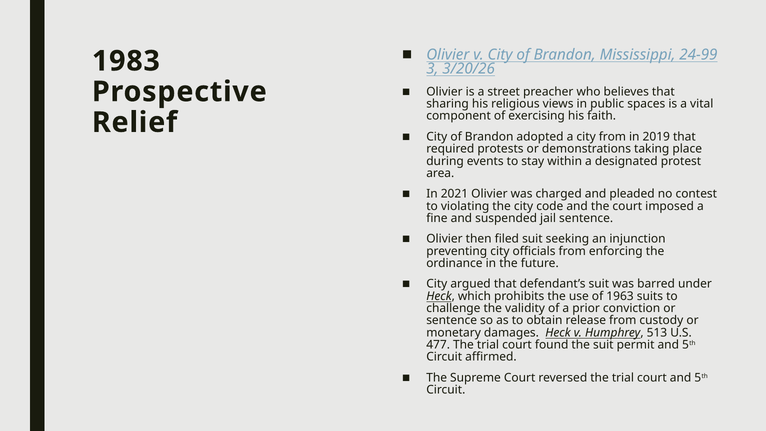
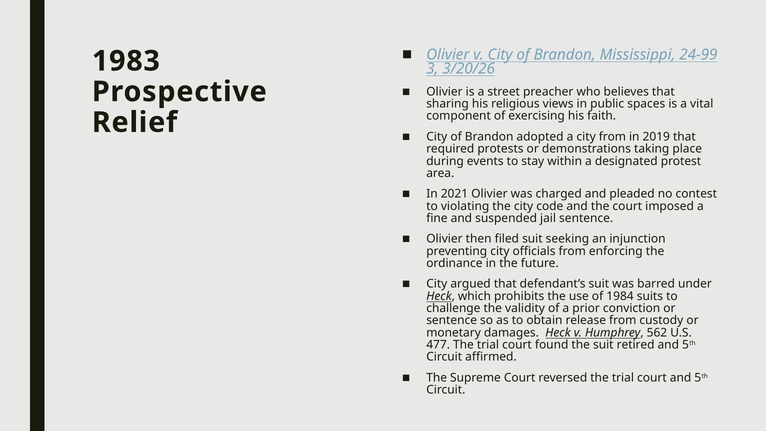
1963: 1963 -> 1984 (620, 296)
513: 513 -> 562 (657, 333)
permit: permit -> retired (636, 345)
